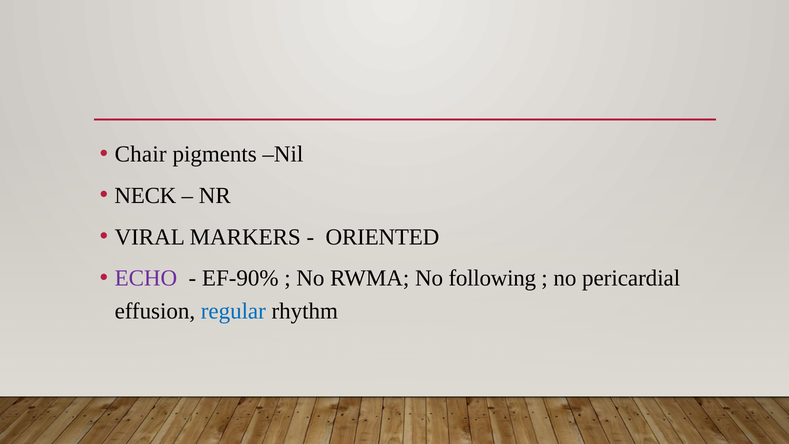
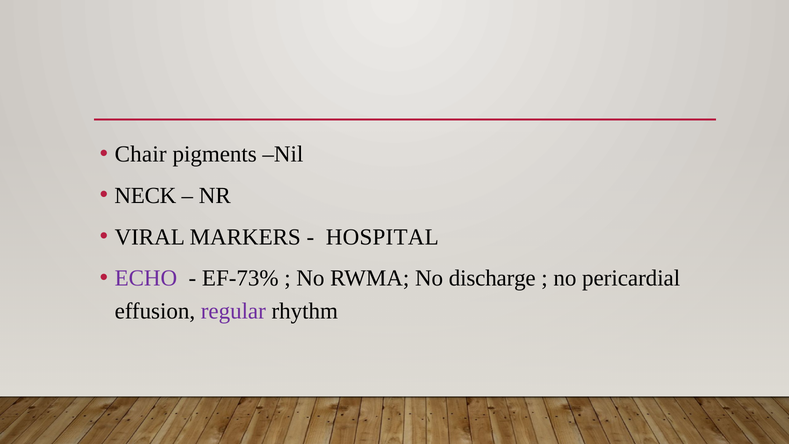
ORIENTED: ORIENTED -> HOSPITAL (382, 237)
EF-90%: EF-90% -> EF-73% (240, 278)
following: following -> discharge (492, 278)
regular colour: blue -> purple (233, 311)
